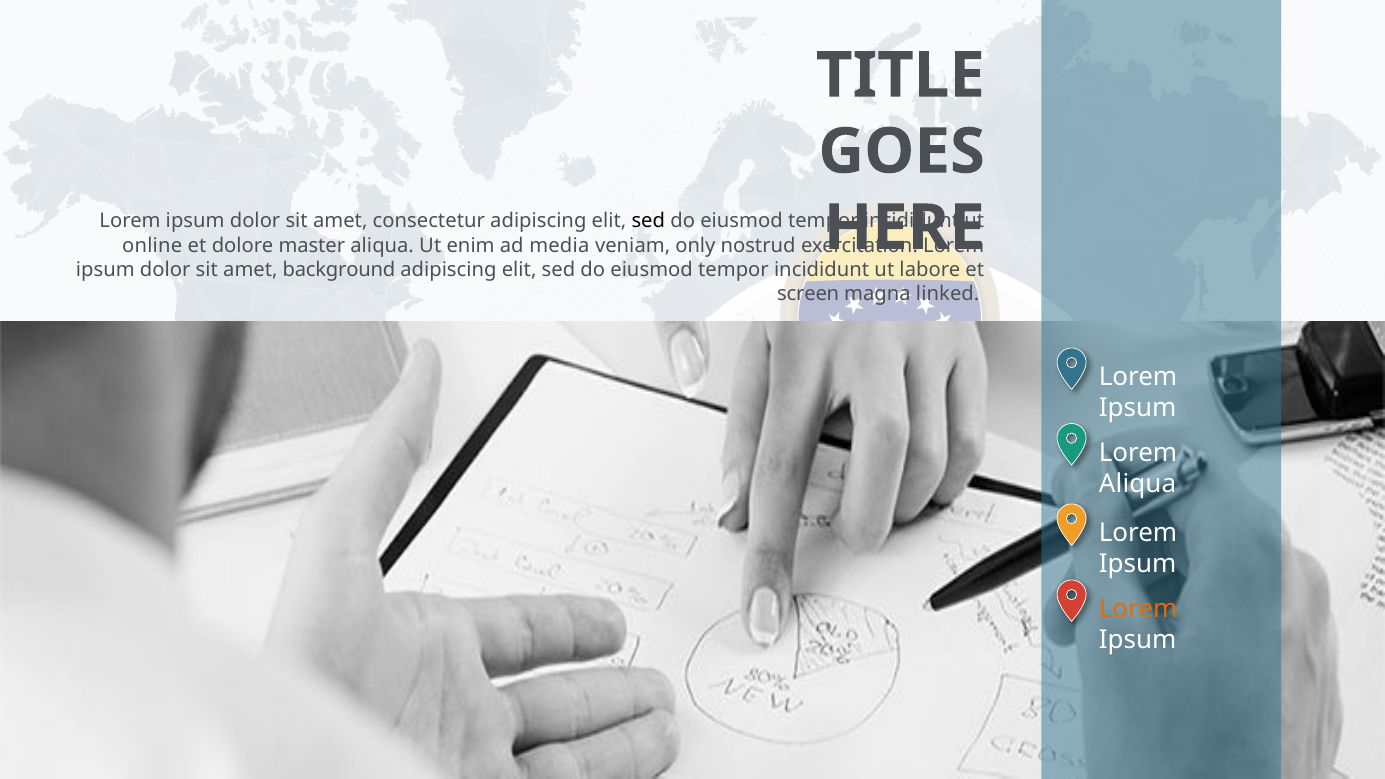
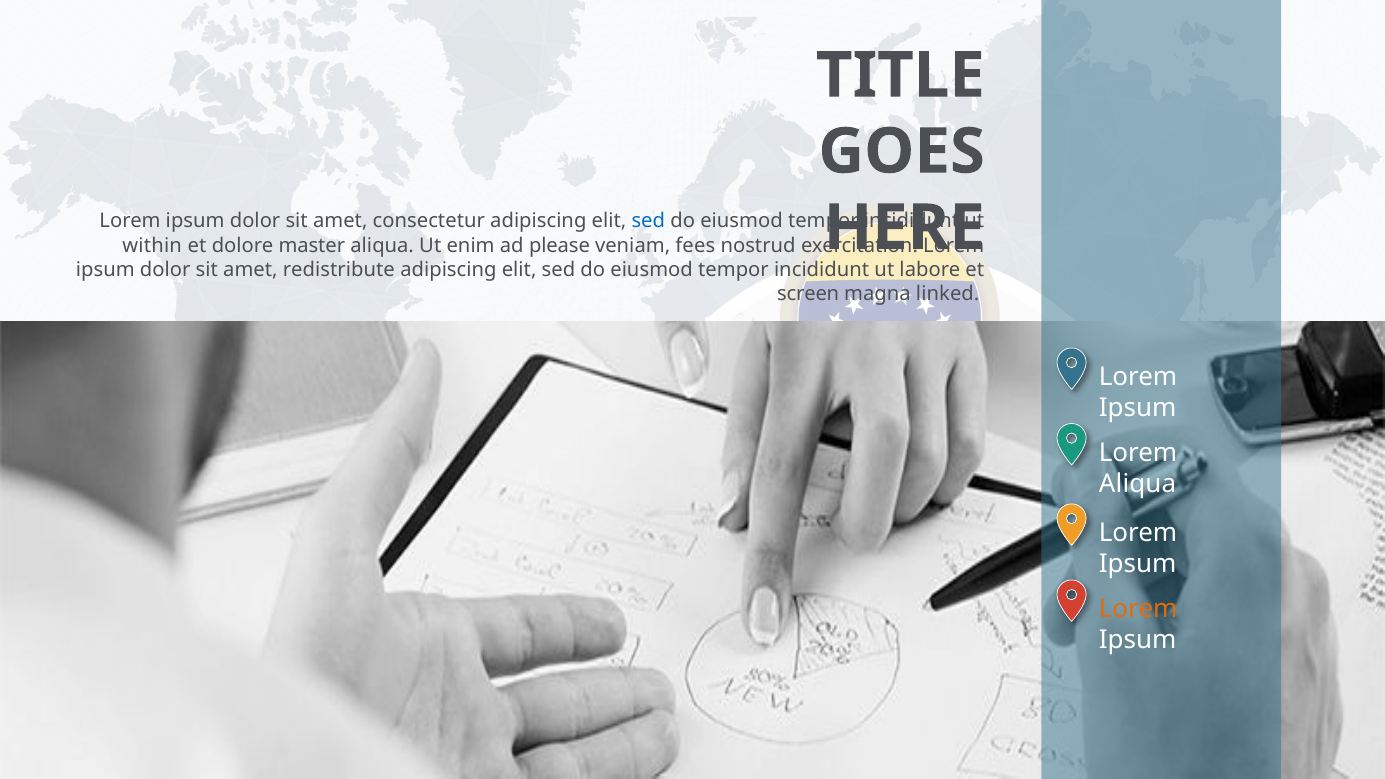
sed colour: black -> blue (648, 221)
online: online -> within (152, 245)
media: media -> please (559, 245)
only: only -> fees (695, 245)
background: background -> redistribute (339, 270)
